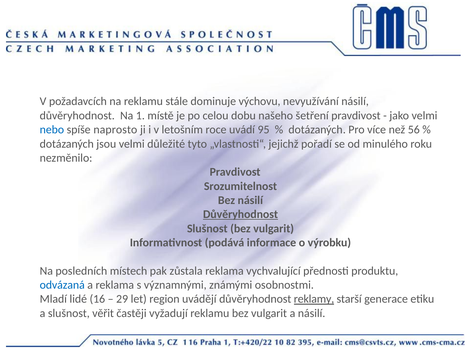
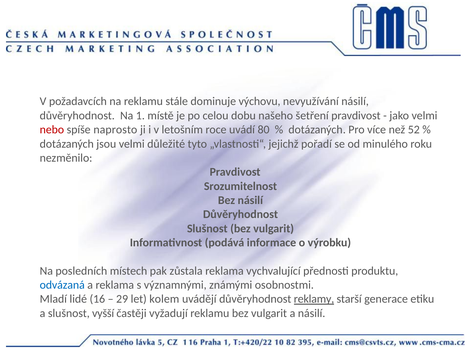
nebo colour: blue -> red (52, 129)
95: 95 -> 80 (264, 129)
56: 56 -> 52 (414, 129)
Důvěryhodnost underline: present -> none (240, 214)
region: region -> kolem (164, 299)
věřit: věřit -> vyšší (103, 313)
